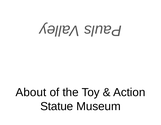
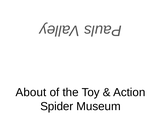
Statue: Statue -> Spider (57, 106)
